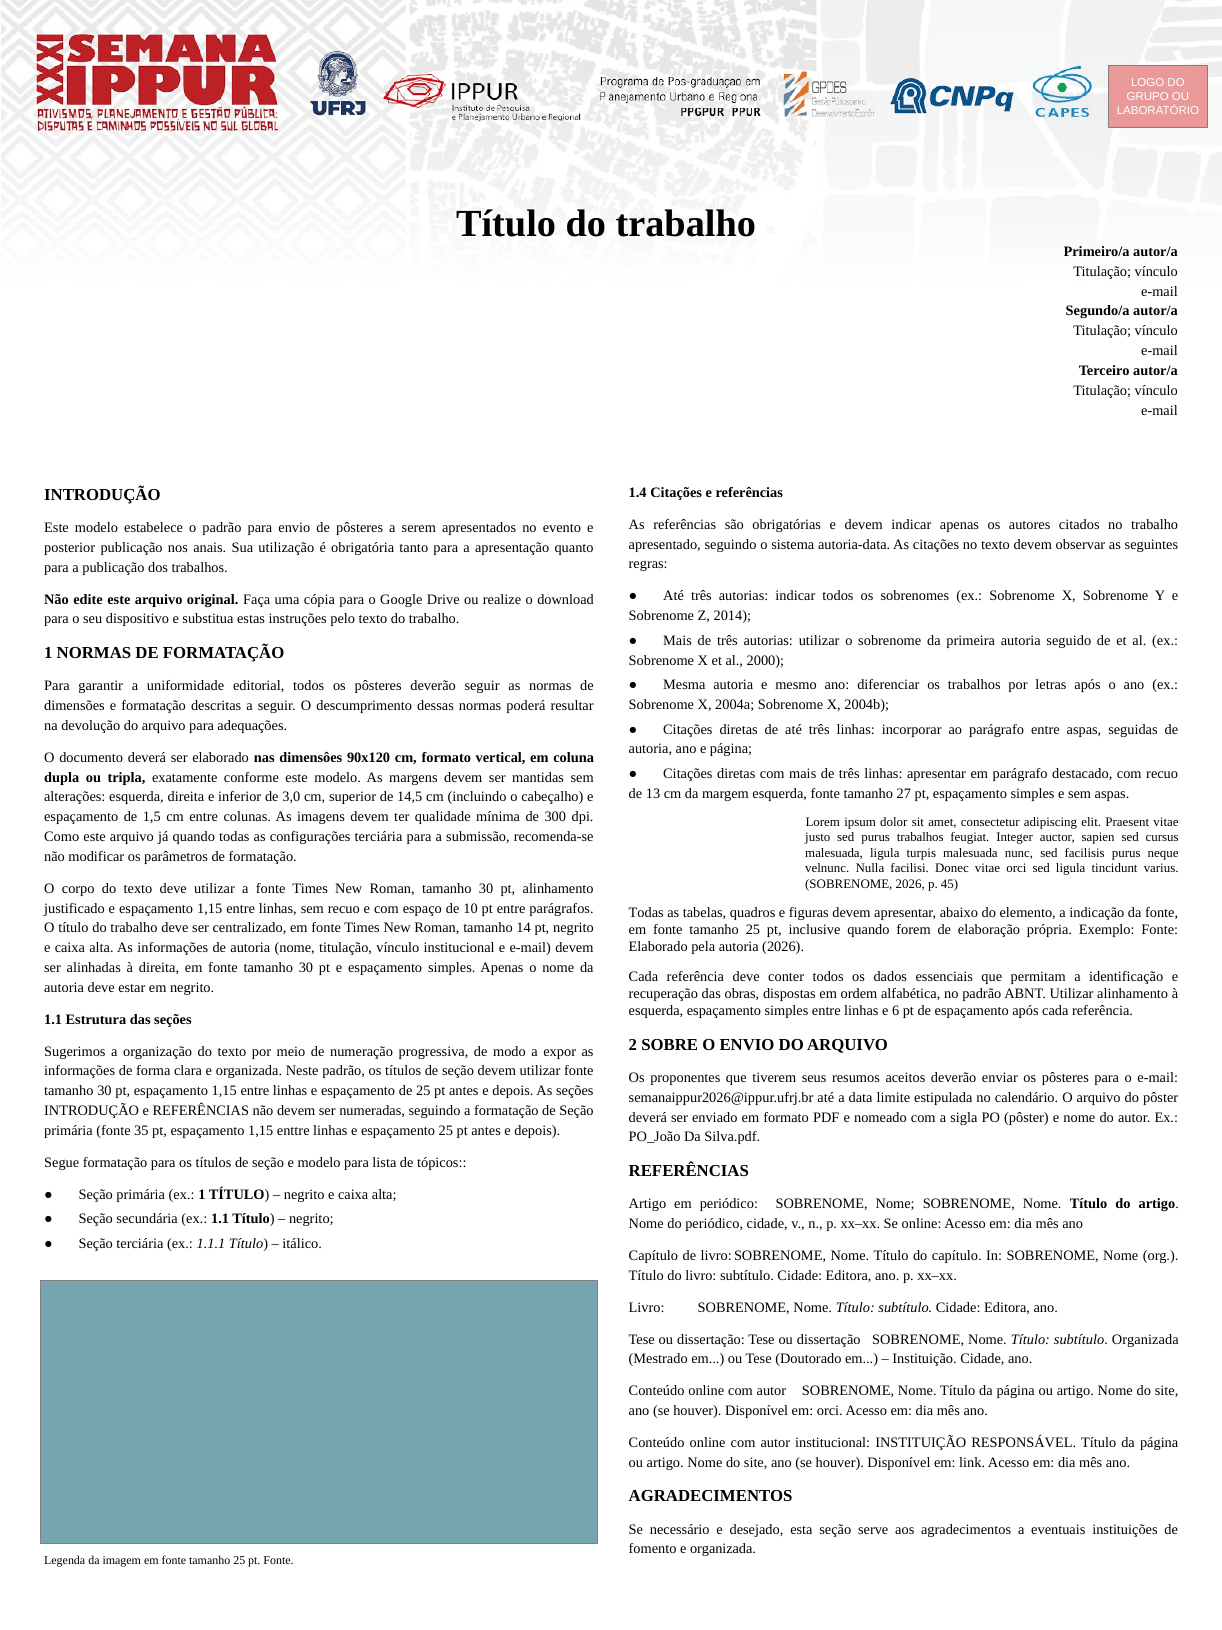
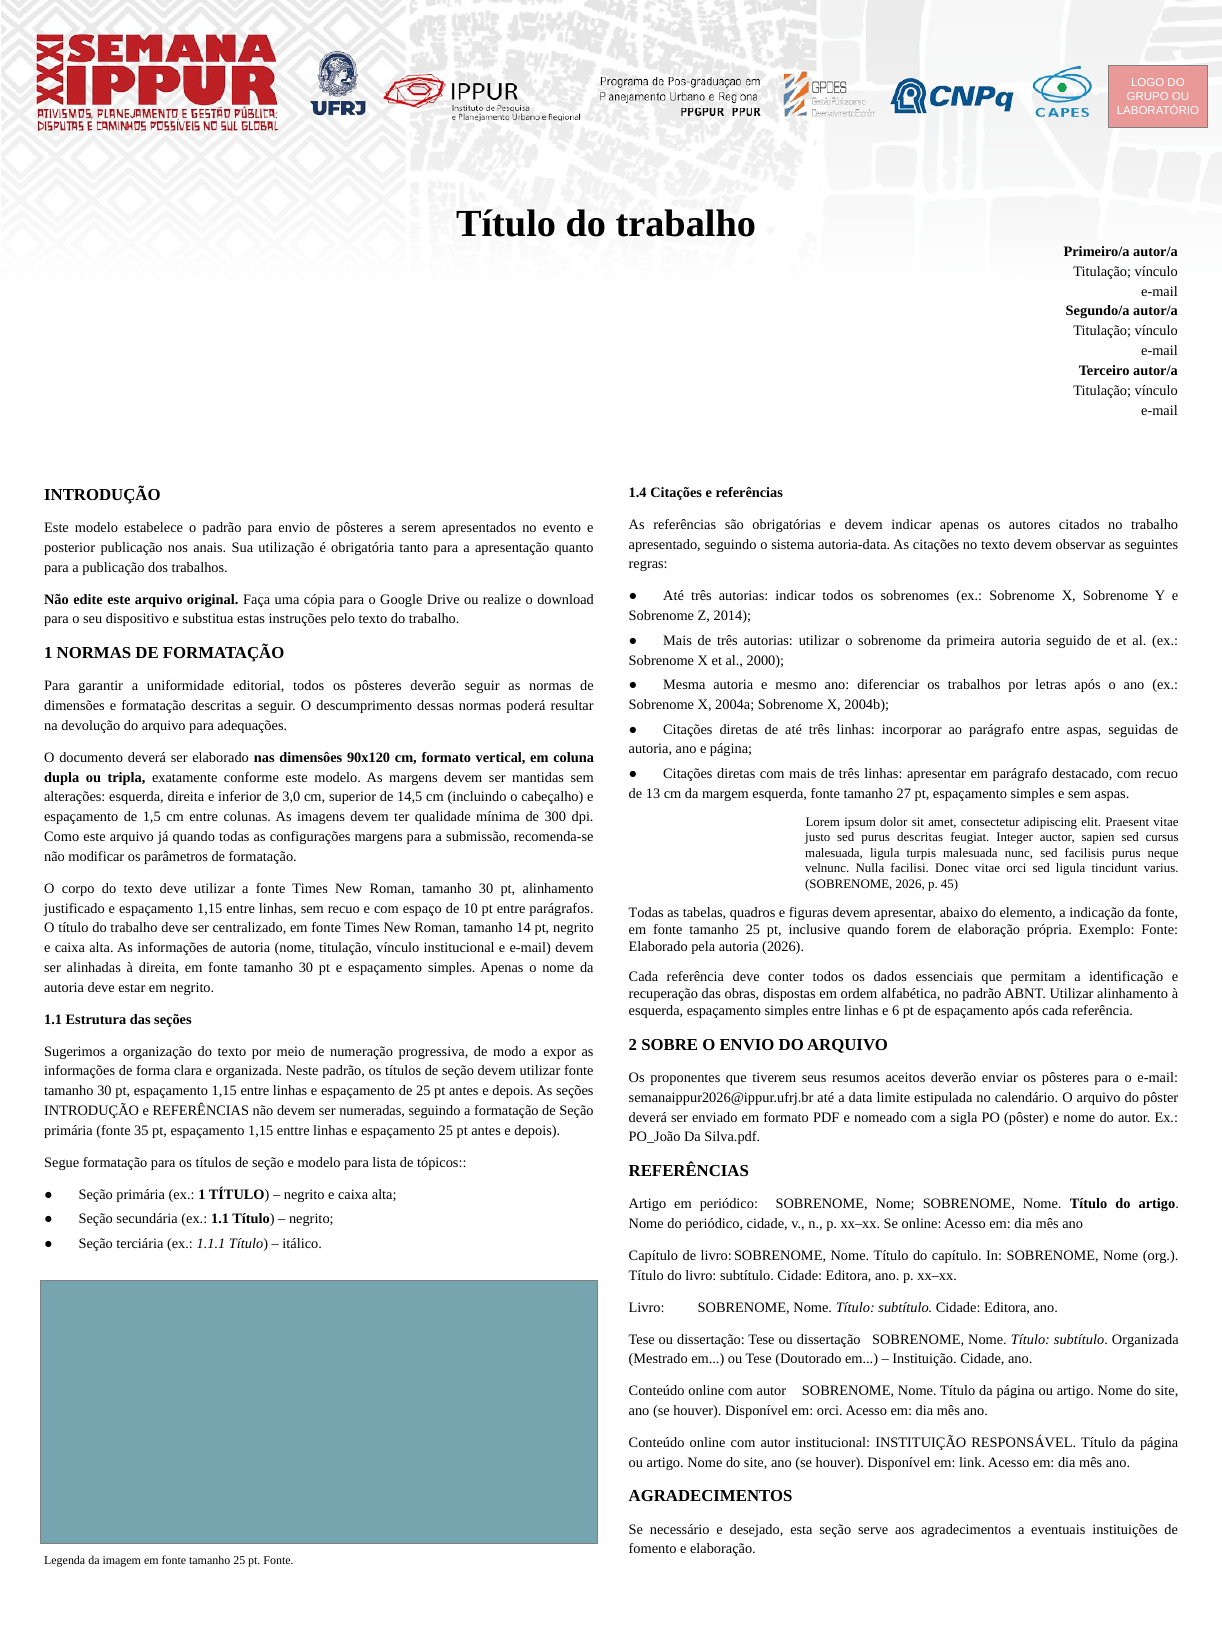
configurações terciária: terciária -> margens (379, 837)
purus trabalhos: trabalhos -> descritas (920, 837)
fomento e organizada: organizada -> elaboração (723, 1549)
